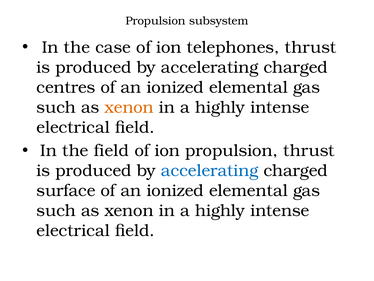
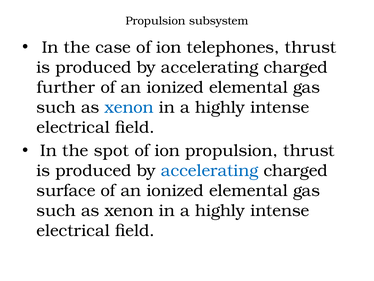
centres: centres -> further (66, 87)
xenon colour: orange -> blue (129, 107)
the field: field -> spot (111, 150)
